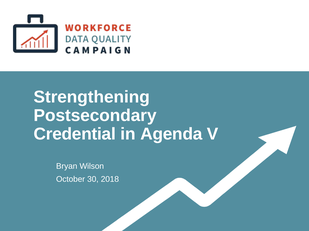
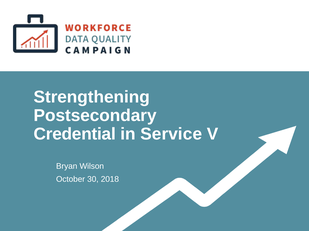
Agenda: Agenda -> Service (171, 134)
